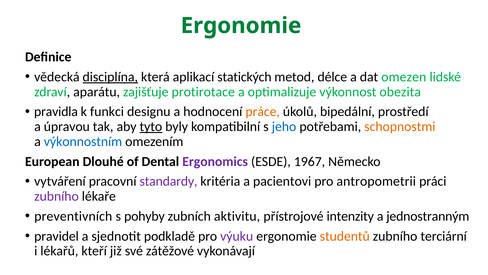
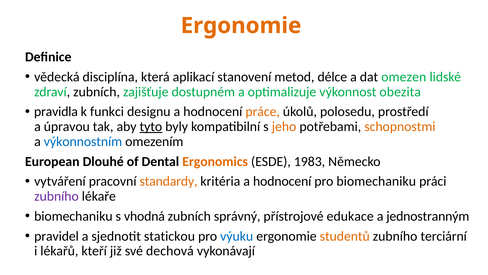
Ergonomie colour: green -> orange (241, 26)
disciplína underline: present -> none (110, 77)
statických: statických -> stanovení (244, 77)
zdraví aparátu: aparátu -> zubních (97, 92)
protirotace: protirotace -> dostupném (203, 92)
bipedální: bipedální -> polosedu (347, 112)
jeho colour: blue -> orange (284, 126)
Ergonomics colour: purple -> orange (215, 161)
1967: 1967 -> 1983 (310, 161)
standardy colour: purple -> orange (168, 181)
kritéria a pacientovi: pacientovi -> hodnocení (282, 181)
pro antropometrii: antropometrii -> biomechaniku (376, 181)
preventivních: preventivních -> biomechaniku (73, 216)
pohyby: pohyby -> vhodná (144, 216)
aktivitu: aktivitu -> správný (237, 216)
intenzity: intenzity -> edukace (350, 216)
podkladě: podkladě -> statickou (169, 236)
výuku colour: purple -> blue (237, 236)
zátěžové: zátěžové -> dechová (170, 251)
